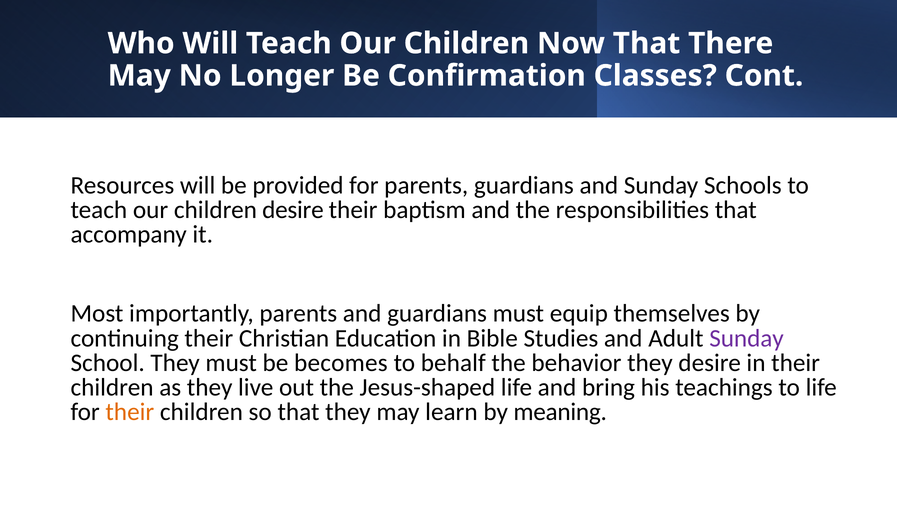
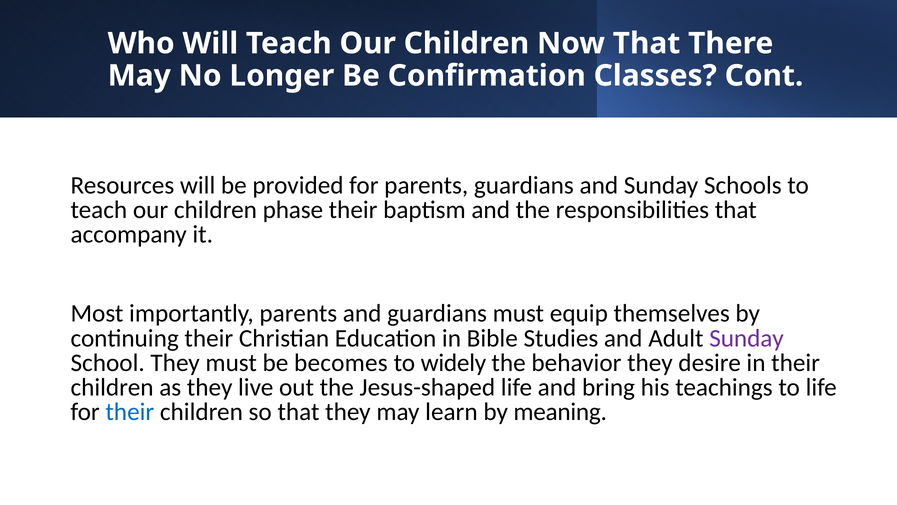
children desire: desire -> phase (293, 210)
behalf: behalf -> widely (453, 362)
their colour: orange -> blue (130, 412)
